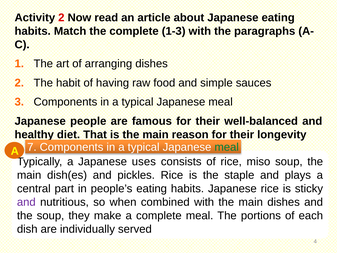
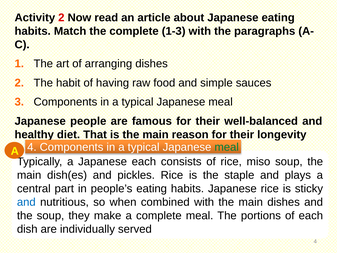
A 7: 7 -> 4 (32, 147)
Japanese uses: uses -> each (144, 161)
and colour: purple -> blue (26, 202)
